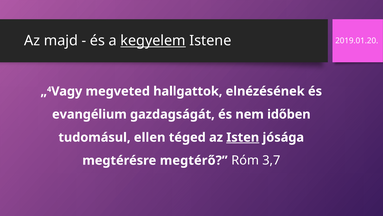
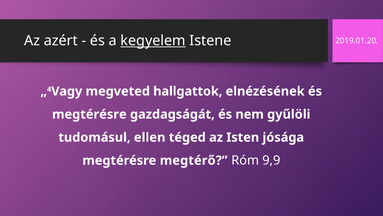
majd: majd -> azért (61, 41)
evangélium: evangélium -> megtérésre (89, 114)
időben: időben -> gyűlöli (289, 114)
Isten underline: present -> none (243, 137)
3,7: 3,7 -> 9,9 (271, 160)
